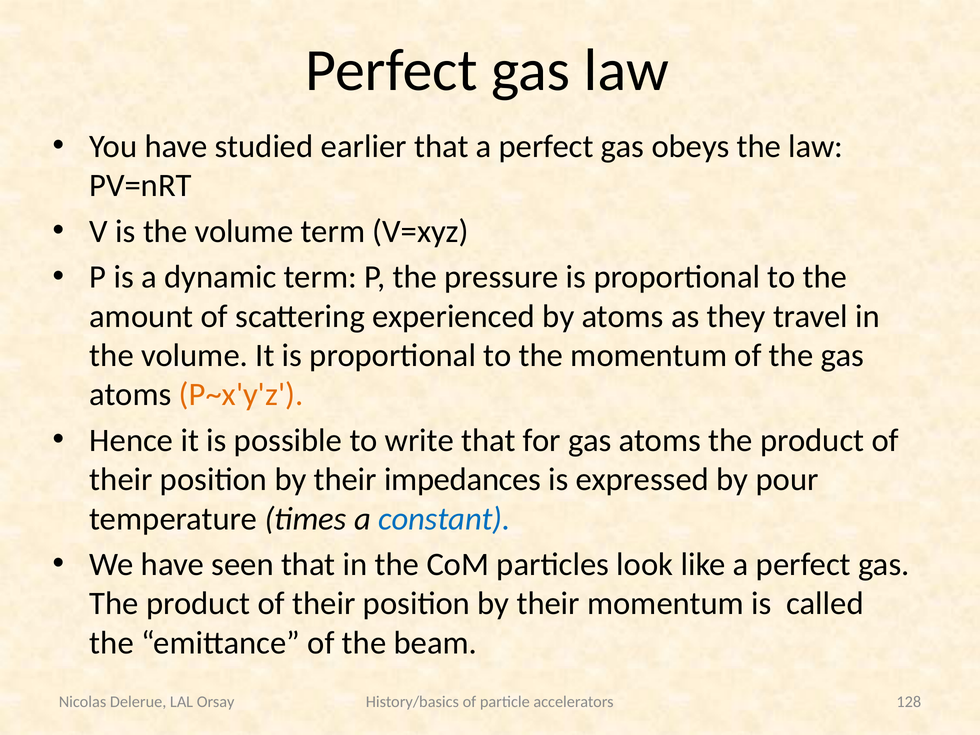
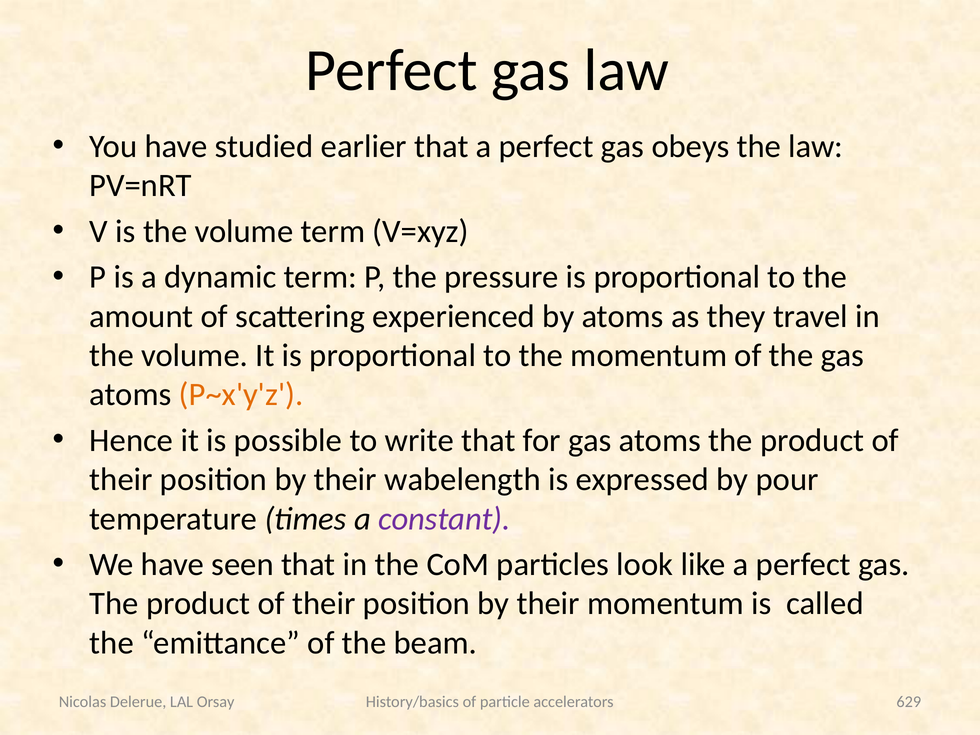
impedances: impedances -> wabelength (463, 480)
constant colour: blue -> purple (444, 519)
128: 128 -> 629 (909, 702)
